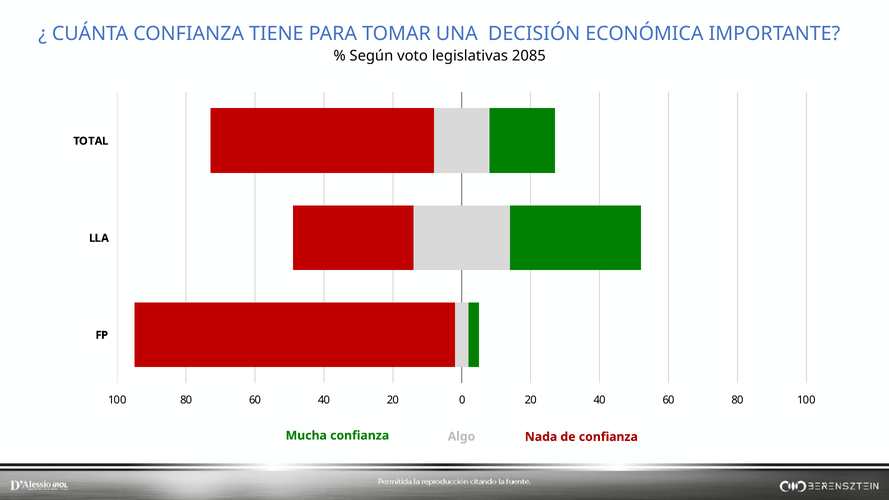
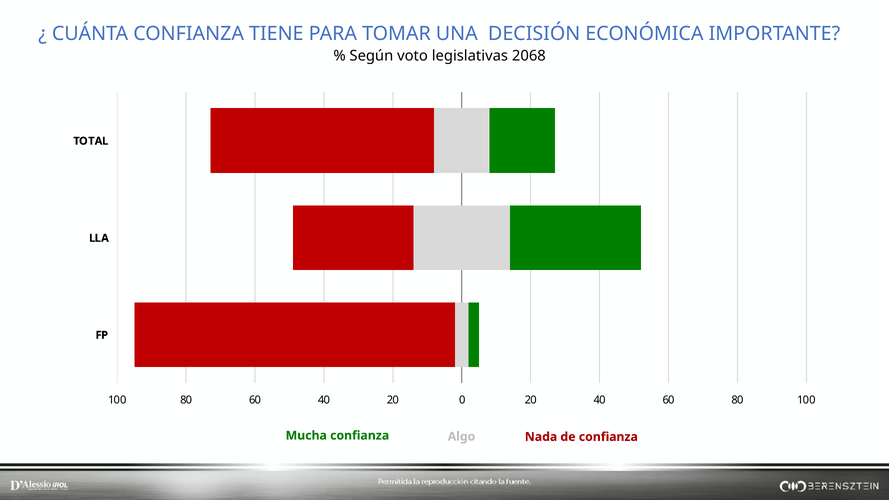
2085: 2085 -> 2068 (529, 56)
